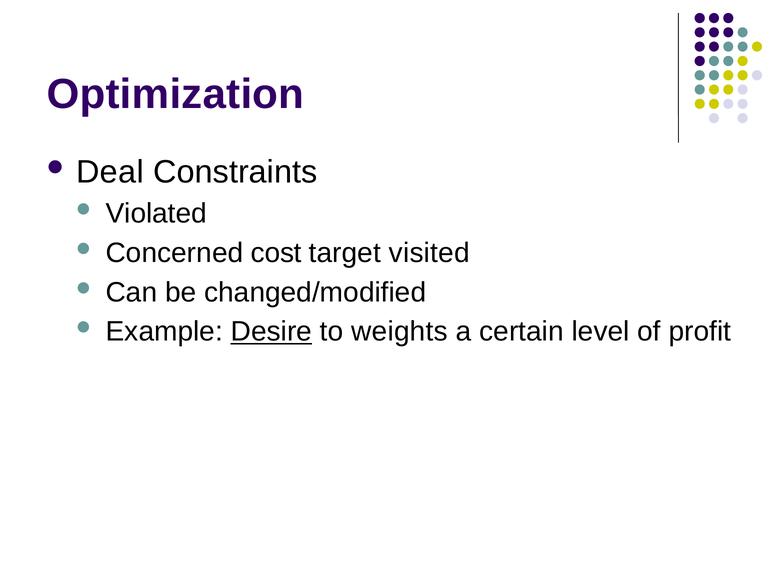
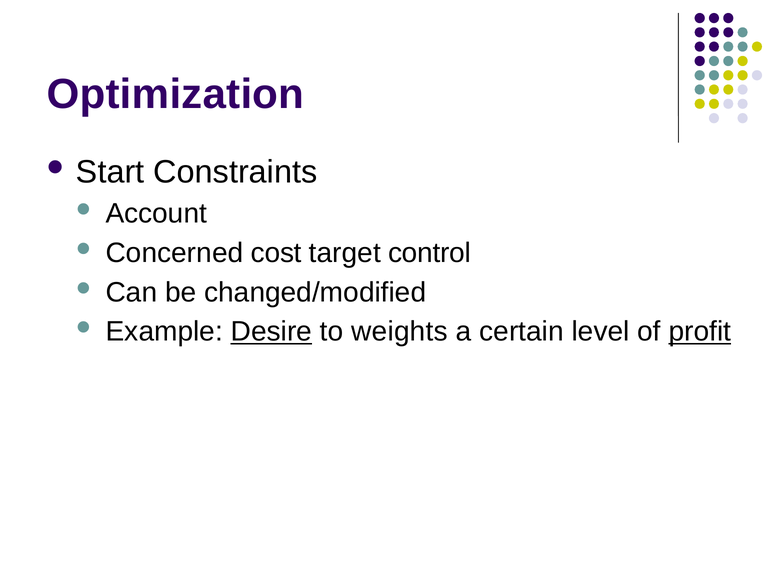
Deal: Deal -> Start (110, 172)
Violated: Violated -> Account (156, 214)
visited: visited -> control (430, 253)
profit underline: none -> present (700, 332)
